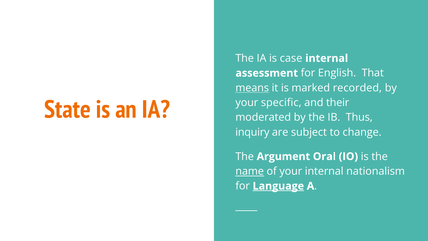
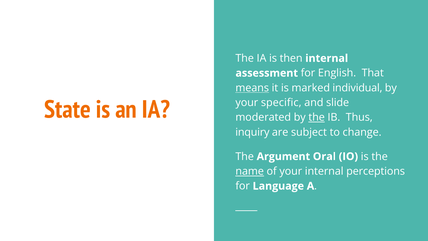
case: case -> then (291, 58)
recorded: recorded -> individual (357, 88)
their: their -> slide (338, 103)
the underline: none -> present (317, 117)
nationalism: nationalism -> perceptions (376, 171)
Language underline: present -> none (278, 186)
